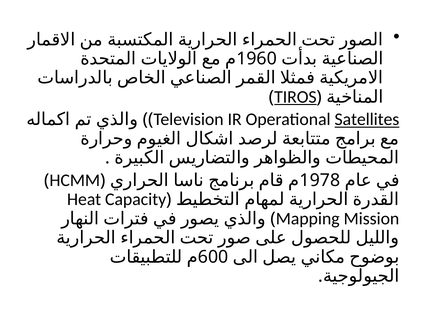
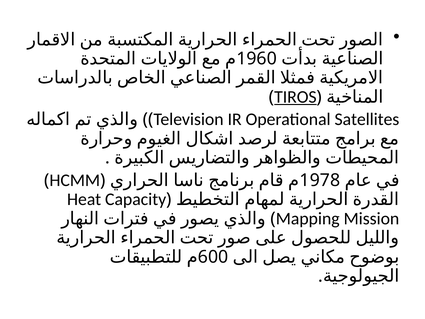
Satellites underline: present -> none (367, 119)
